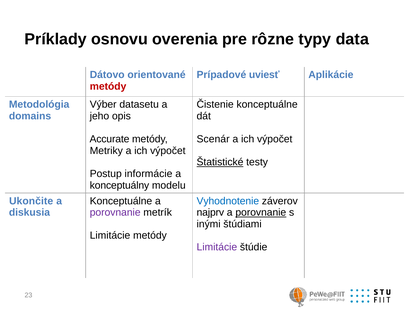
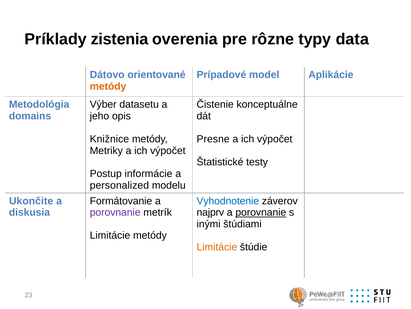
osnovu: osnovu -> zistenia (120, 39)
uviesť: uviesť -> model (264, 75)
metódy colour: red -> orange (108, 86)
Accurate: Accurate -> Knižnice (109, 139)
Scenár: Scenár -> Presne (213, 139)
Štatistické underline: present -> none (220, 162)
konceptuálny: konceptuálny -> personalized (119, 185)
Konceptuálne: Konceptuálne -> Formátovanie (121, 200)
Limitácie colour: purple -> orange (217, 247)
